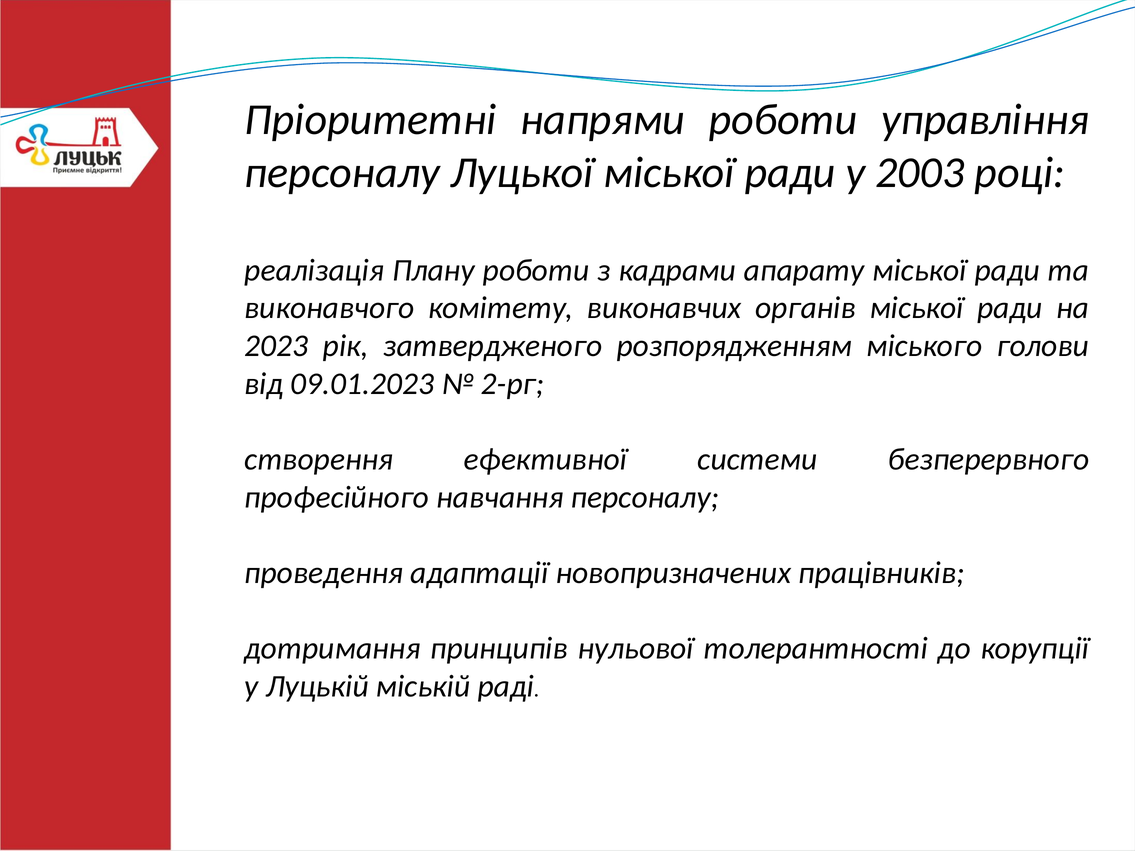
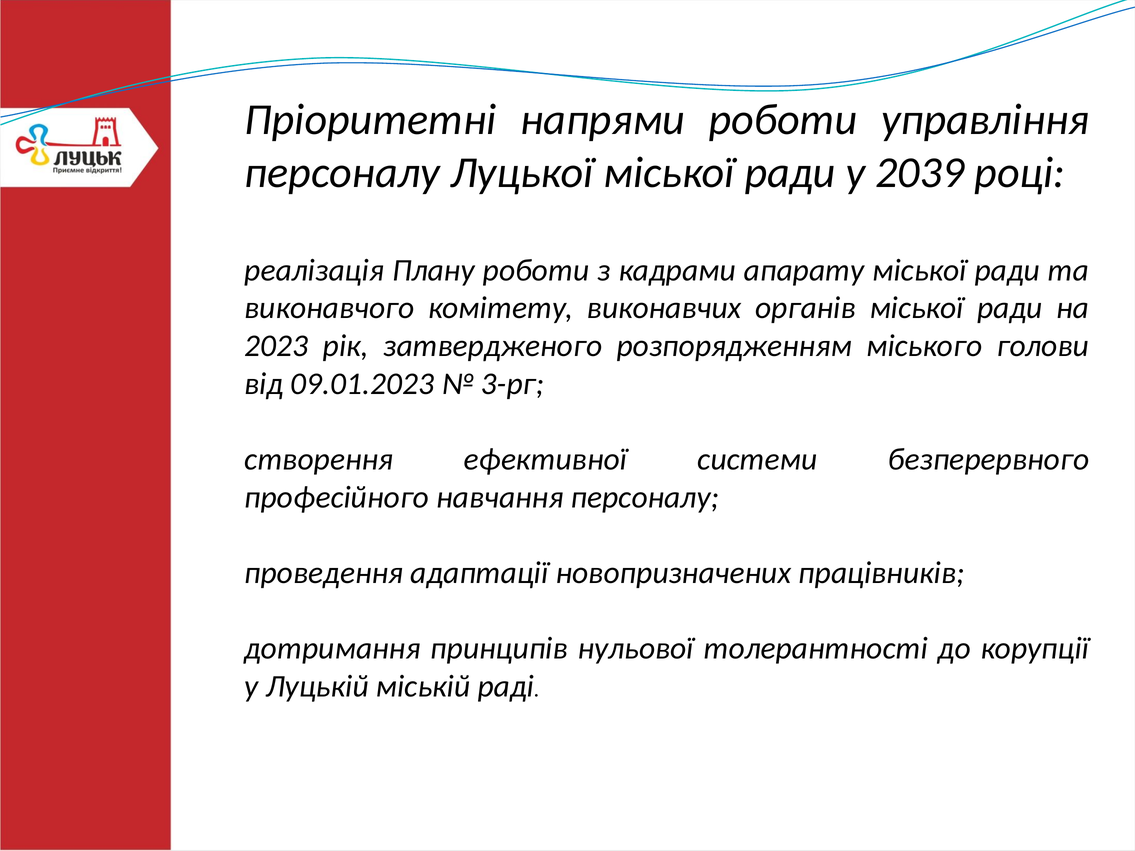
2003: 2003 -> 2039 (920, 173)
2-рг: 2-рг -> 3-рг (513, 384)
